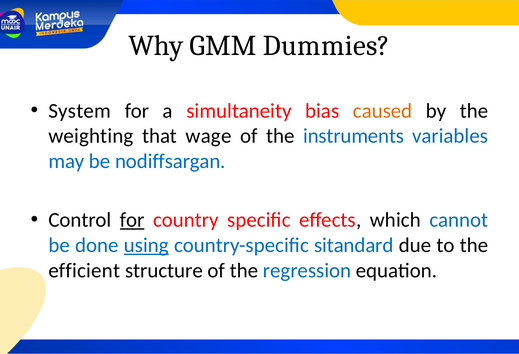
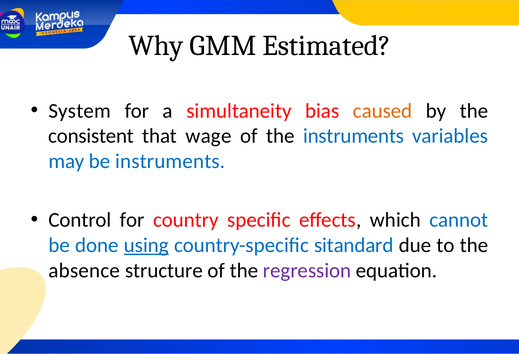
Dummies: Dummies -> Estimated (327, 46)
weighting: weighting -> consistent (91, 136)
be nodiffsargan: nodiffsargan -> instruments (170, 161)
for underline: present -> none (132, 220)
efficient: efficient -> absence (84, 270)
regression colour: blue -> purple (307, 270)
